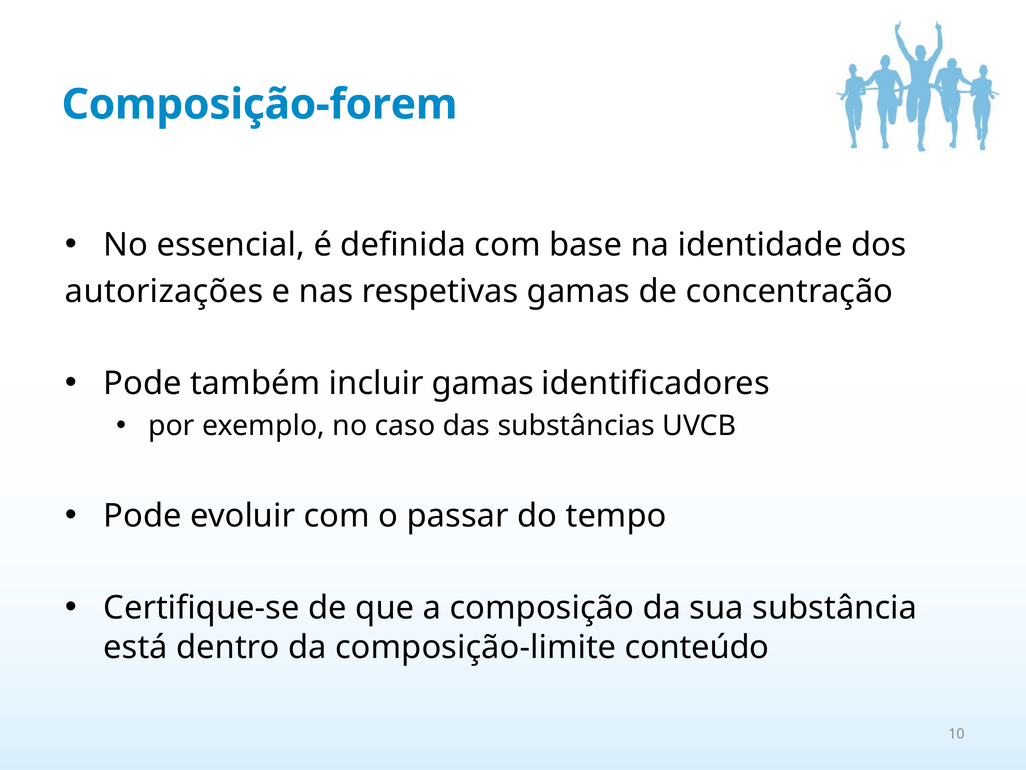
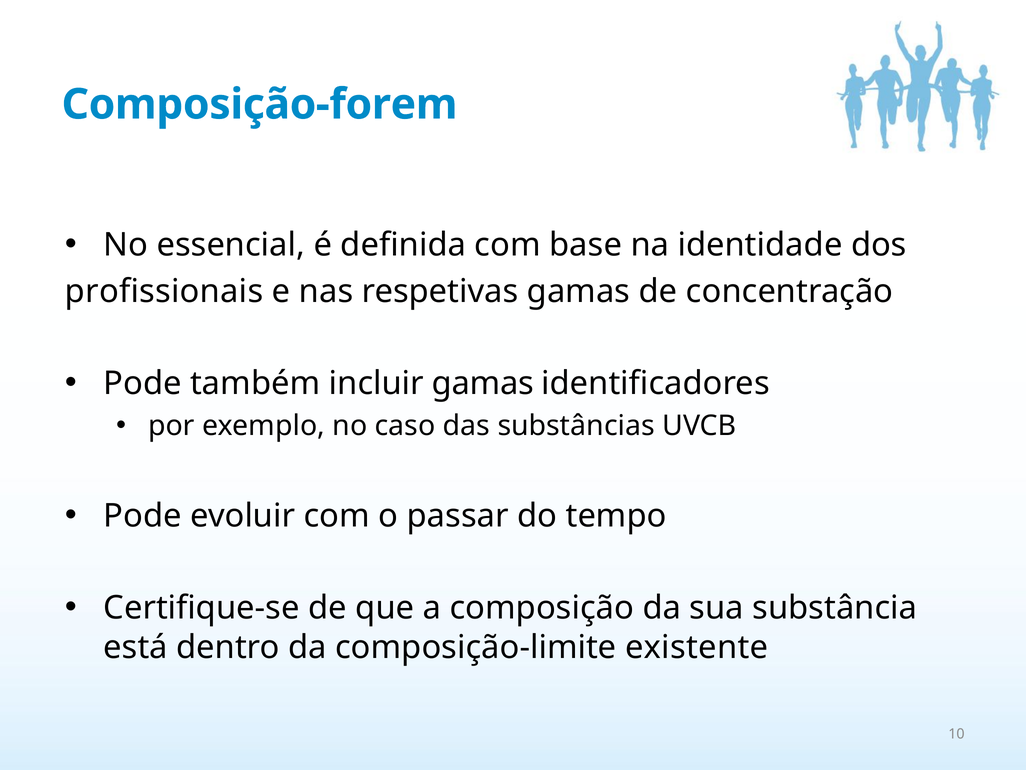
autorizações: autorizações -> profissionais (164, 291)
conteúdo: conteúdo -> existente (697, 647)
